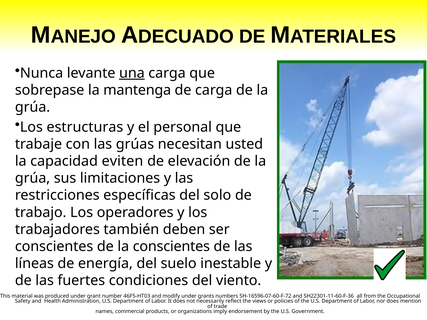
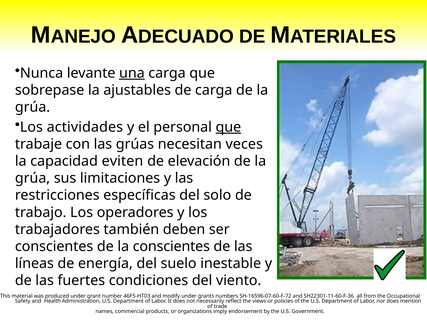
mantenga: mantenga -> ajustables (137, 90)
estructuras: estructuras -> actividades (85, 127)
que underline: none -> present (228, 127)
usted: usted -> veces (244, 144)
